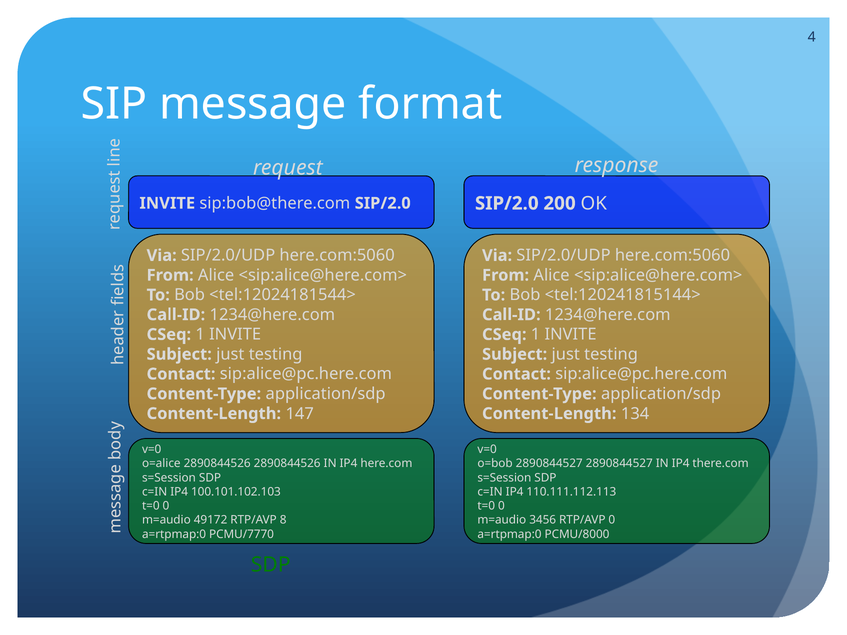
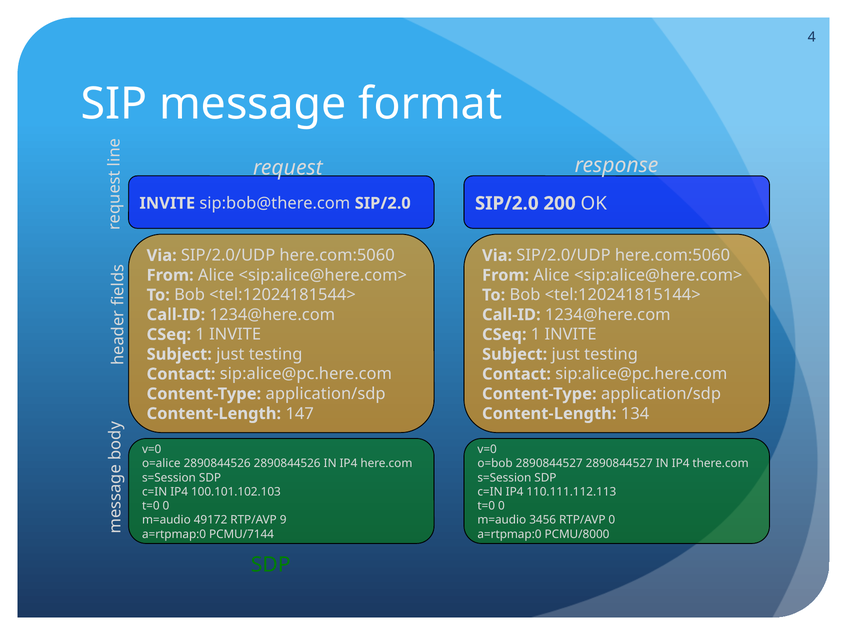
8: 8 -> 9 (283, 520)
PCMU/7770: PCMU/7770 -> PCMU/7144 (242, 534)
